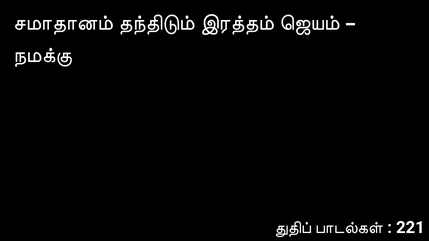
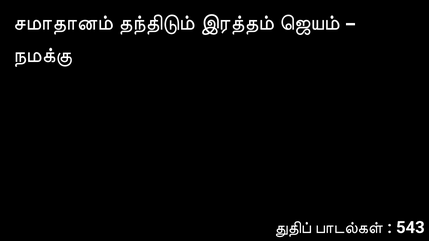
221: 221 -> 543 (410, 228)
